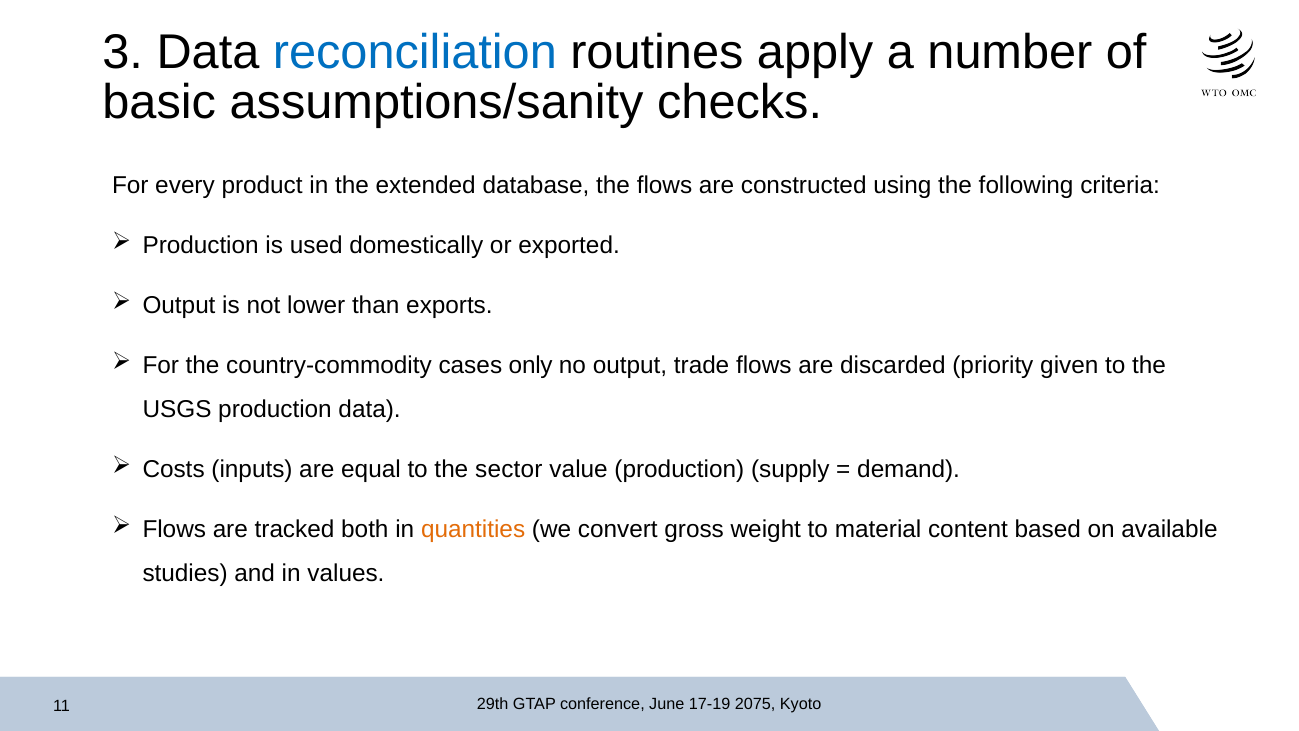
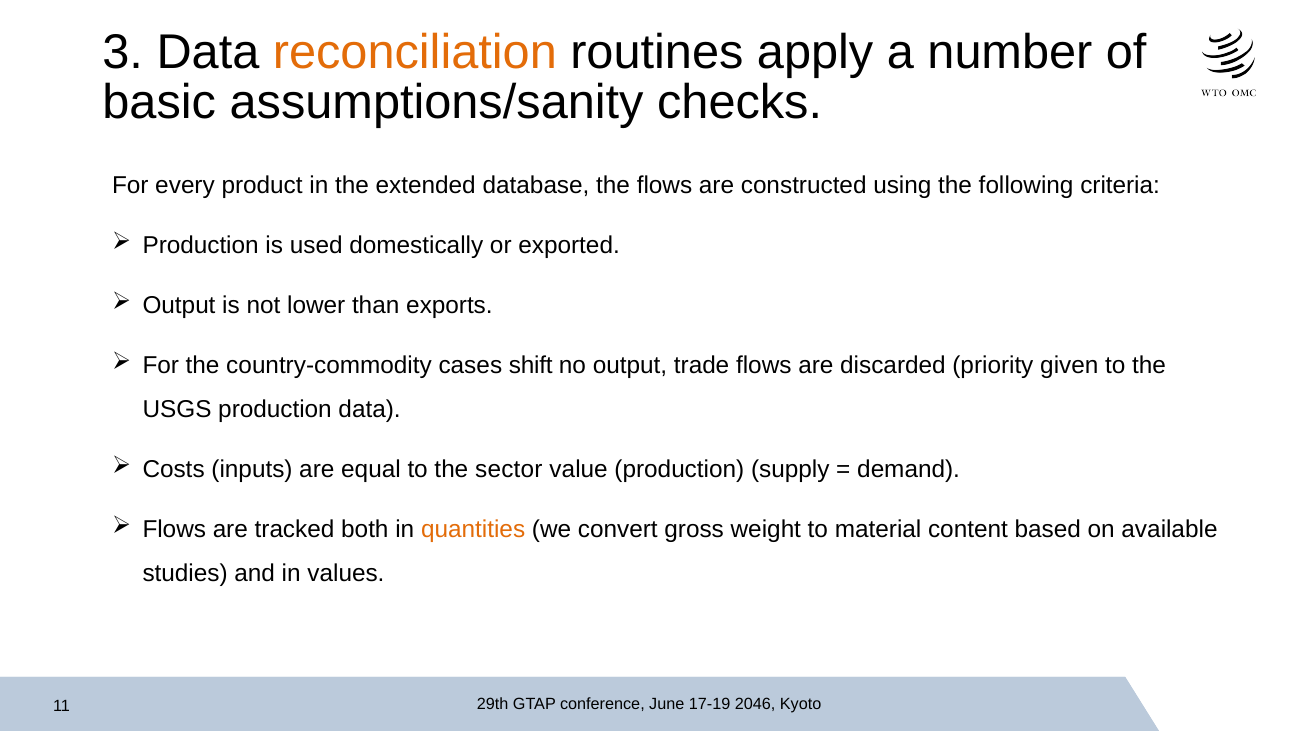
reconciliation colour: blue -> orange (415, 52)
only: only -> shift (531, 365)
2075: 2075 -> 2046 (755, 704)
